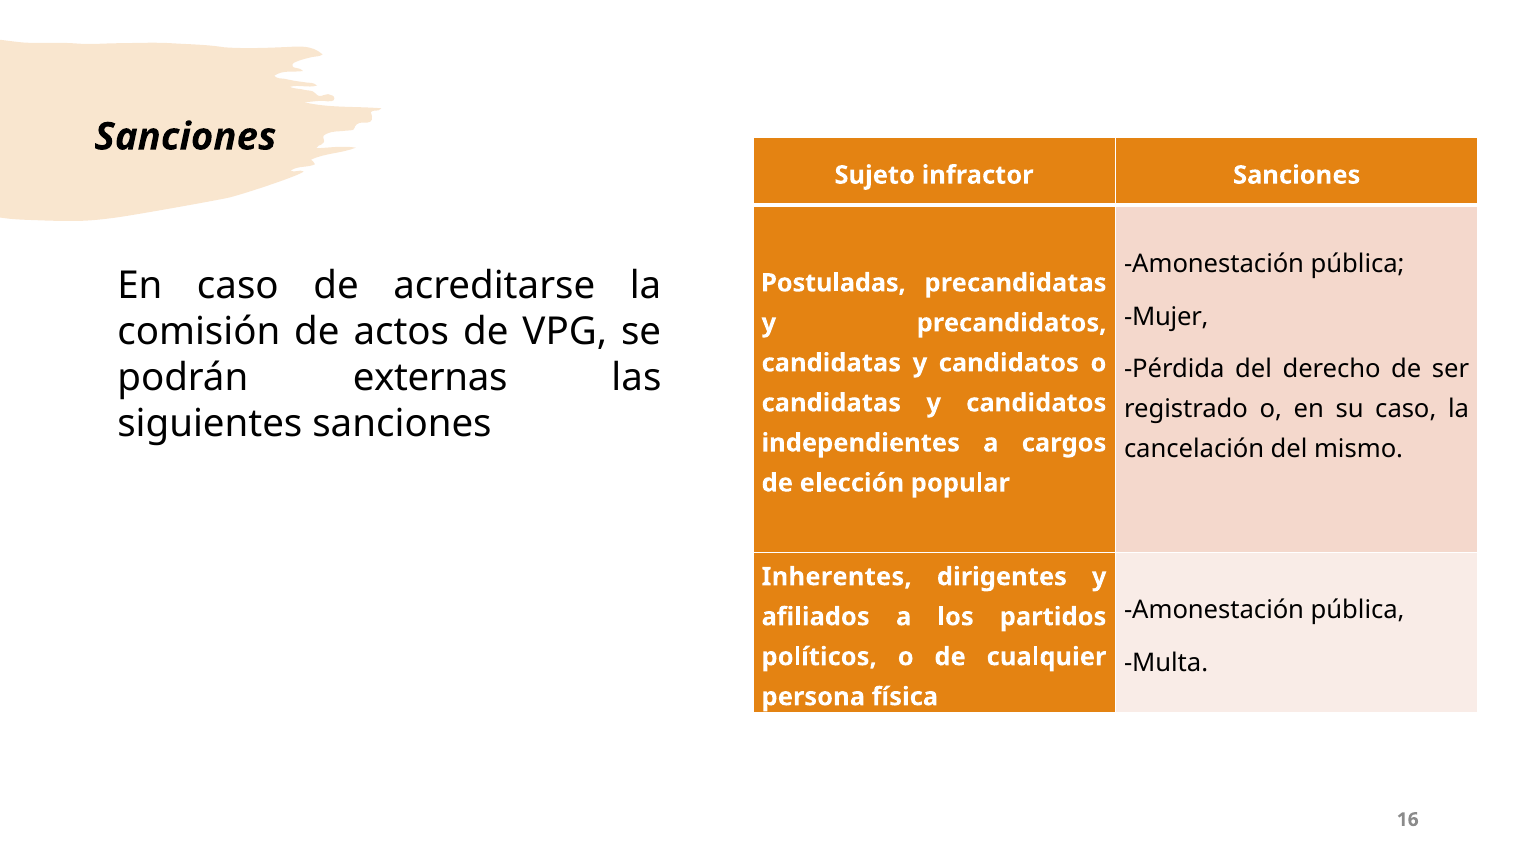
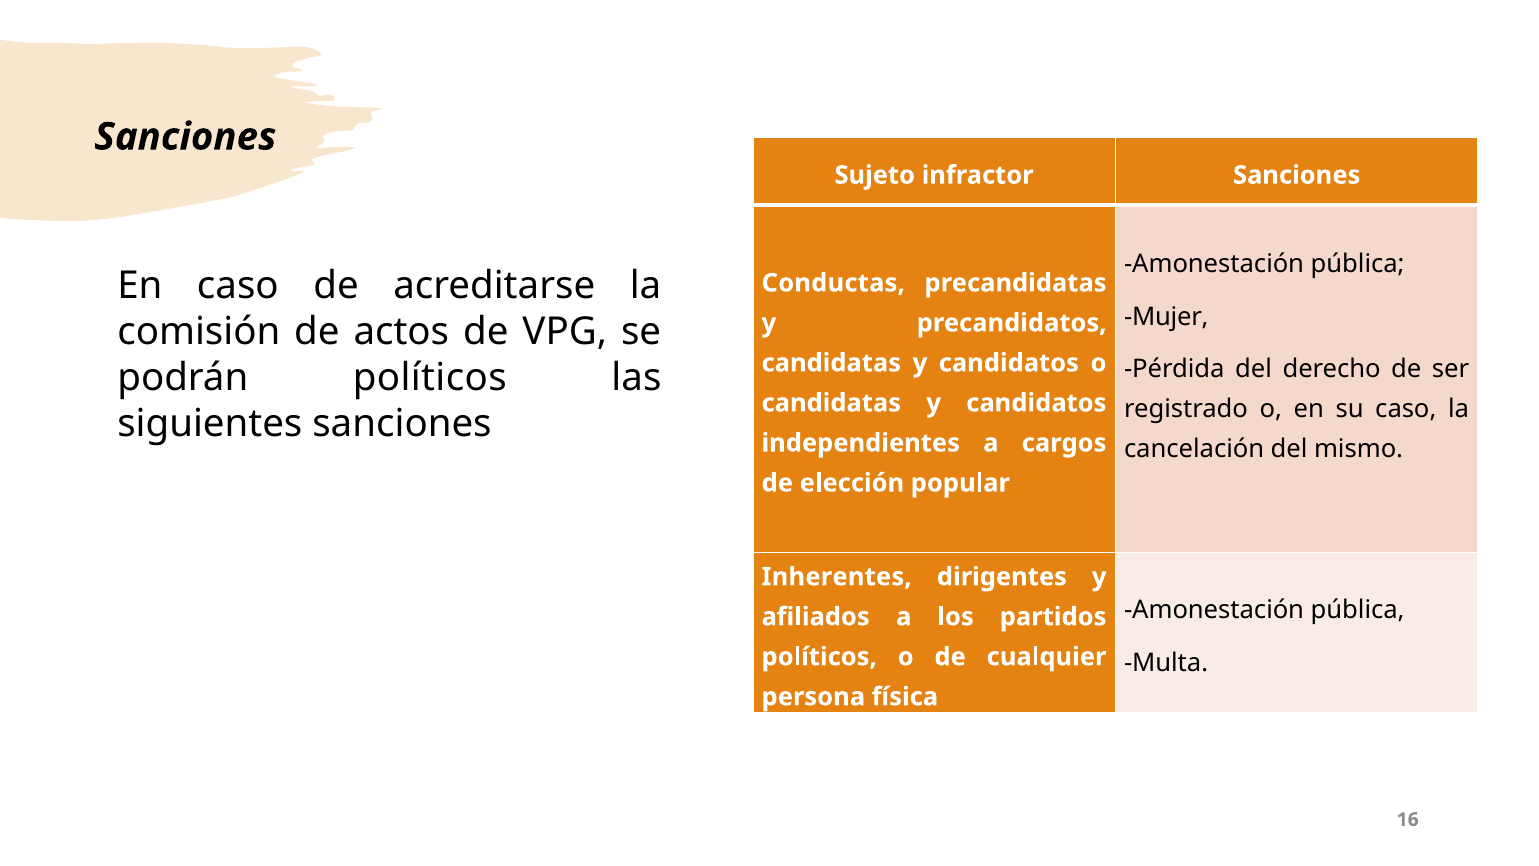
Postuladas: Postuladas -> Conductas (833, 283)
podrán externas: externas -> políticos (430, 378)
